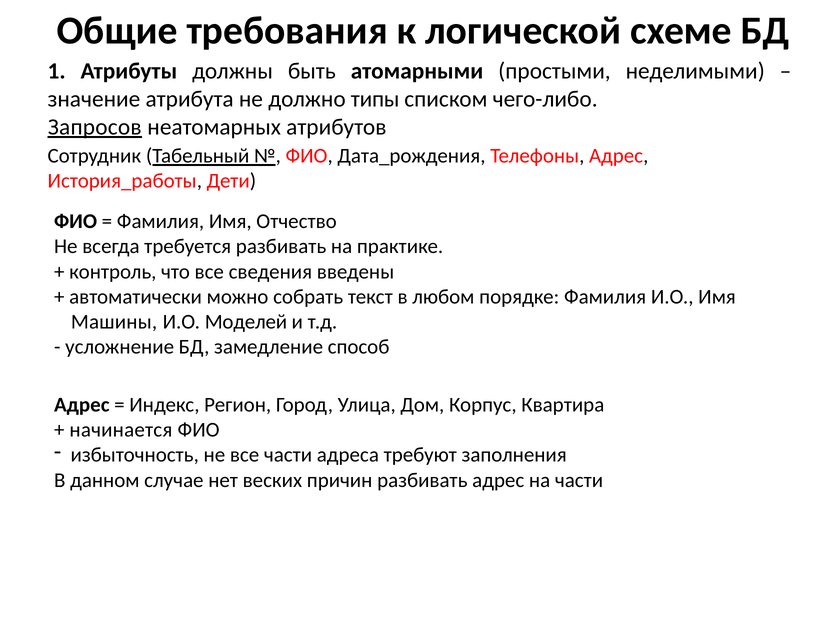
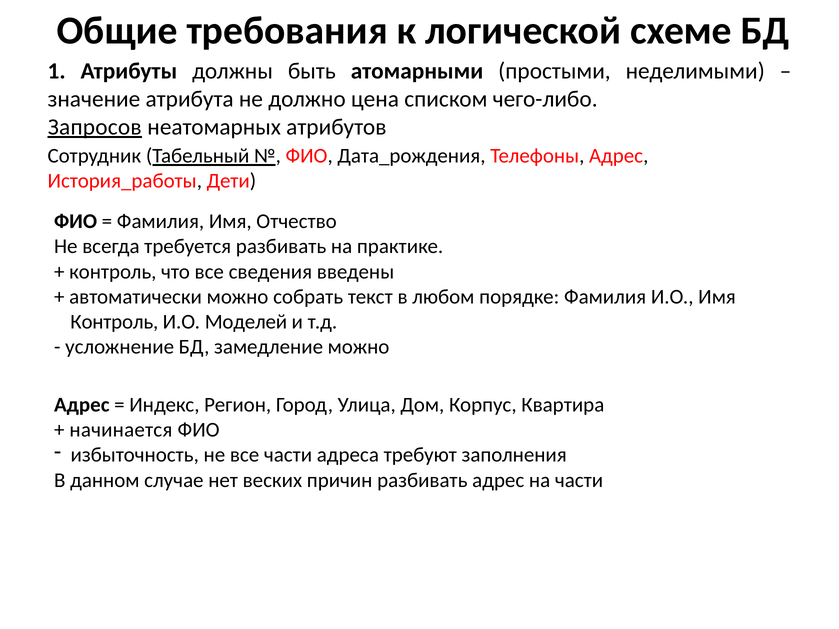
типы: типы -> цена (375, 99)
Машины: Машины -> Контроль (114, 322)
замедление способ: способ -> можно (359, 347)
